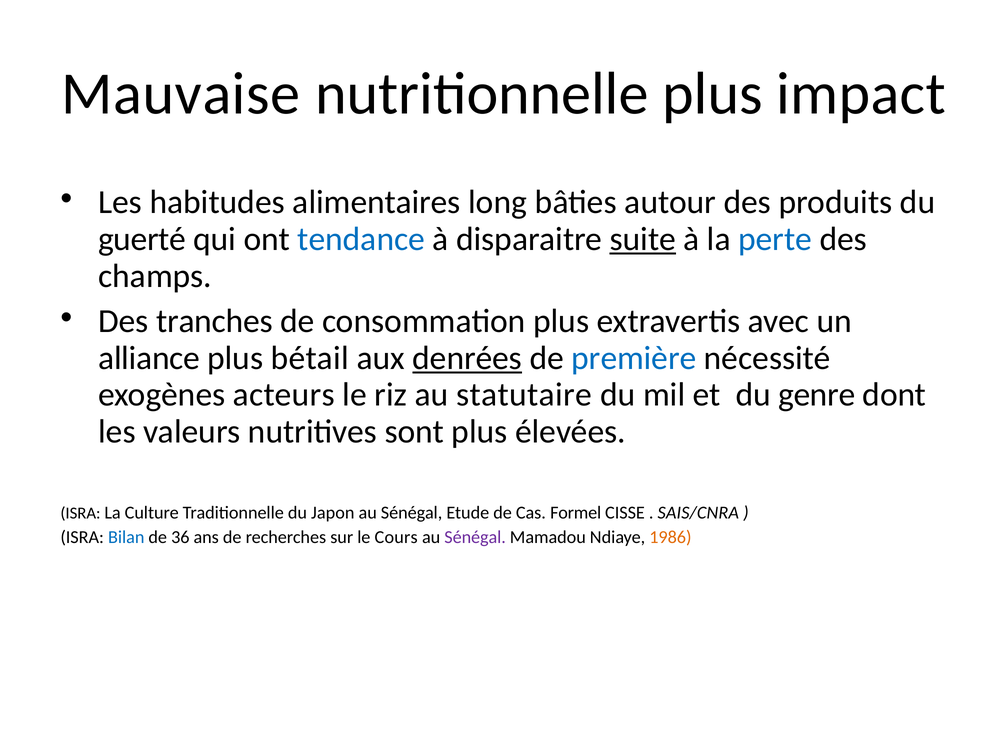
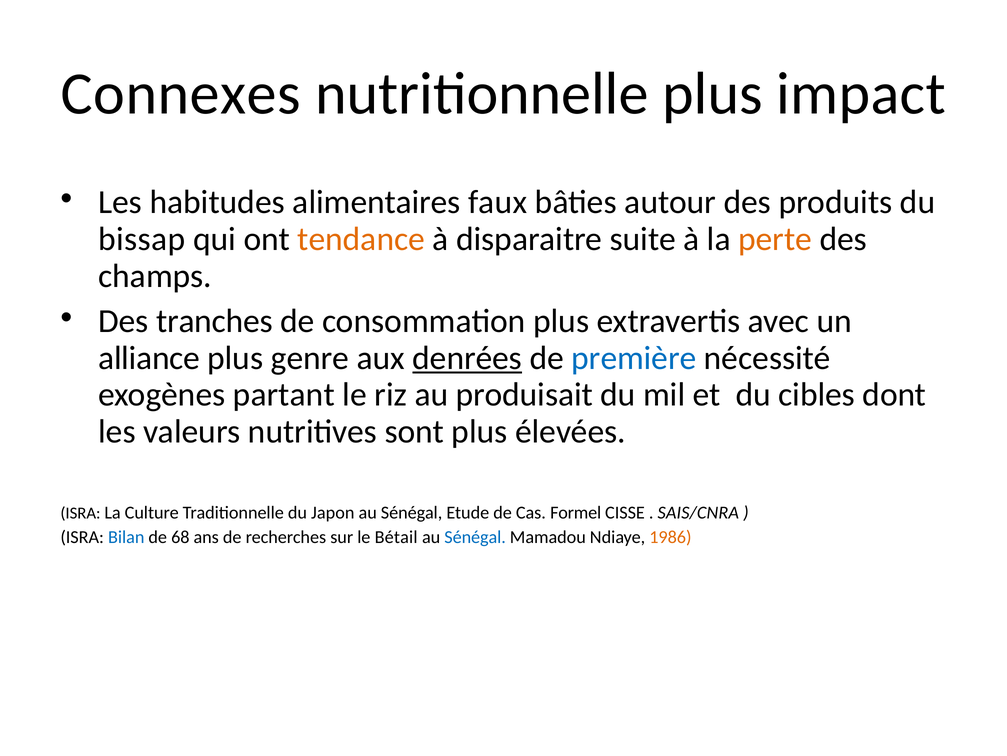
Mauvaise: Mauvaise -> Connexes (181, 94)
long: long -> faux (498, 202)
guerté: guerté -> bissap (142, 239)
tendance colour: blue -> orange (361, 239)
suite underline: present -> none (643, 239)
perte colour: blue -> orange (775, 239)
bétail: bétail -> genre (310, 358)
acteurs: acteurs -> partant (284, 394)
statutaire: statutaire -> produisait (524, 394)
genre: genre -> cibles (817, 394)
36: 36 -> 68 (180, 537)
Cours: Cours -> Bétail (396, 537)
Sénégal colour: purple -> blue (475, 537)
